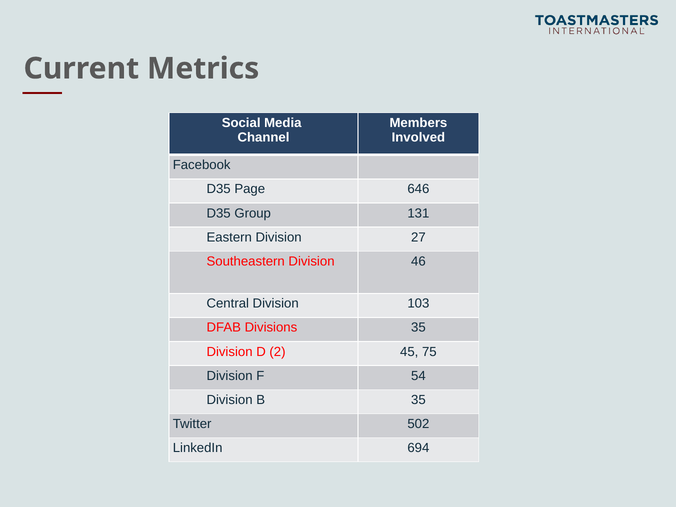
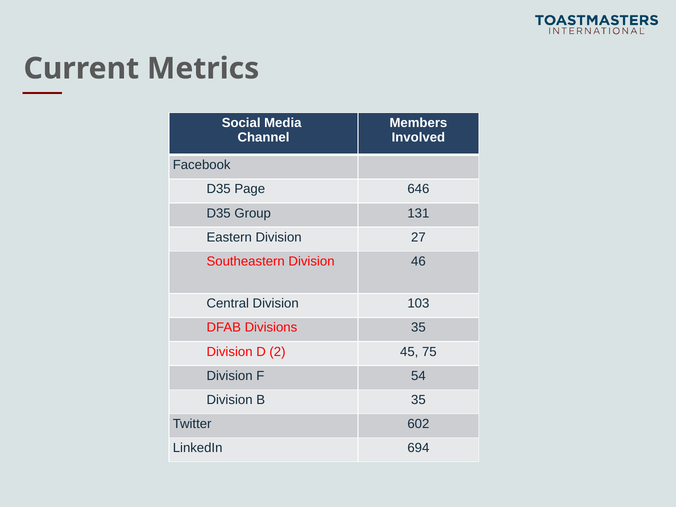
502: 502 -> 602 (418, 424)
